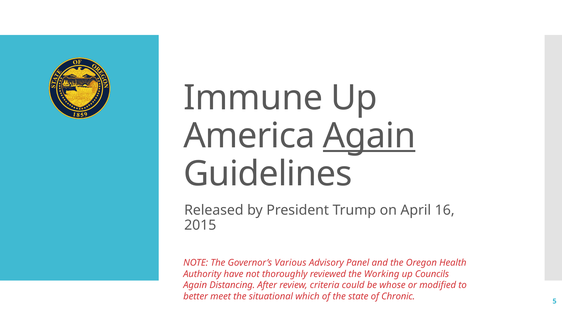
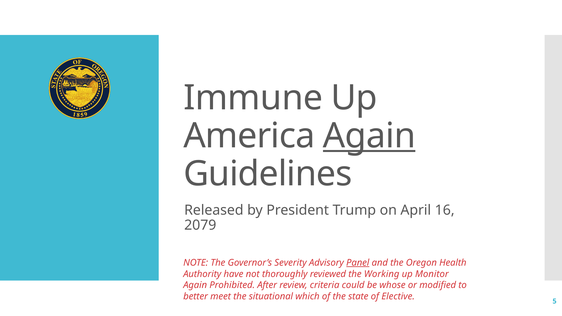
2015: 2015 -> 2079 (200, 225)
Various: Various -> Severity (291, 263)
Panel underline: none -> present (358, 263)
Councils: Councils -> Monitor (432, 274)
Distancing: Distancing -> Prohibited (232, 285)
Chronic: Chronic -> Elective (398, 297)
